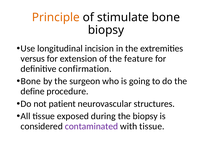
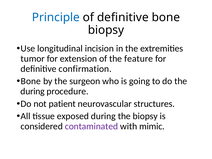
Principle colour: orange -> blue (56, 17)
of stimulate: stimulate -> definitive (123, 17)
versus: versus -> tumor (33, 59)
define: define -> during (33, 91)
with tissue: tissue -> mimic (152, 126)
